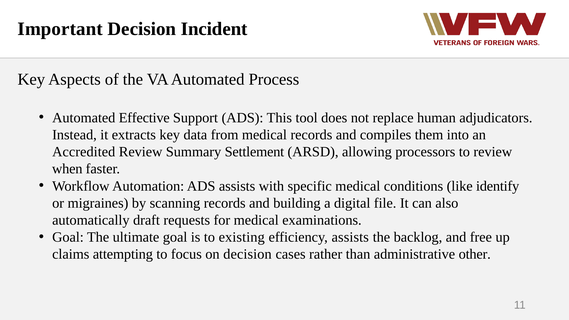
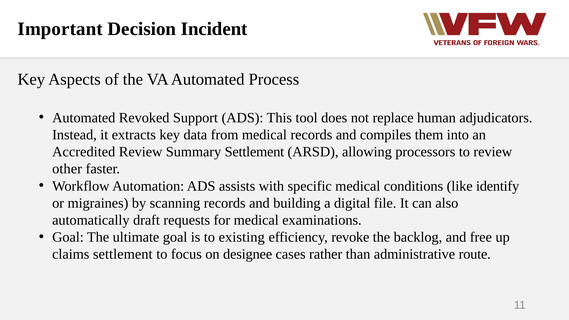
Effective: Effective -> Revoked (144, 118)
when: when -> other (67, 169)
efficiency assists: assists -> revoke (350, 237)
claims attempting: attempting -> settlement (123, 254)
on decision: decision -> designee (248, 254)
other: other -> route (475, 254)
